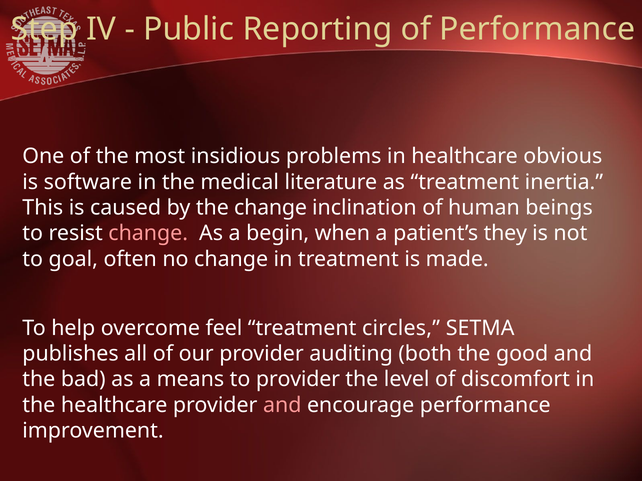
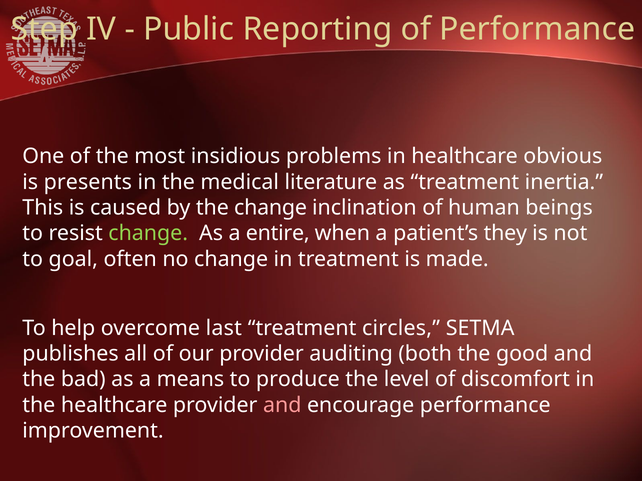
software: software -> presents (88, 182)
change colour: pink -> light green (148, 234)
begin: begin -> entire (278, 234)
feel: feel -> last (224, 328)
to provider: provider -> produce (298, 380)
